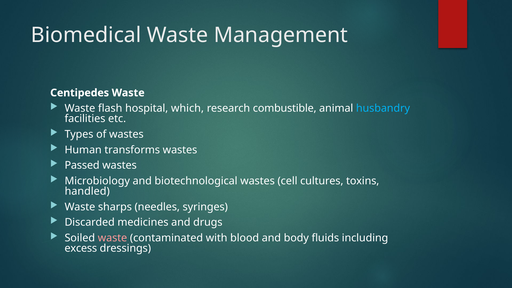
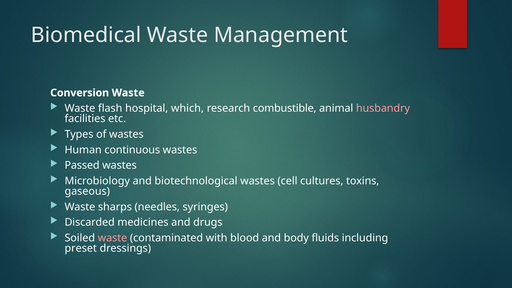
Centipedes: Centipedes -> Conversion (80, 93)
husbandry colour: light blue -> pink (383, 108)
transforms: transforms -> continuous (132, 150)
handled: handled -> gaseous (87, 191)
excess: excess -> preset (81, 248)
